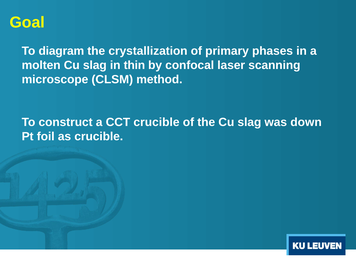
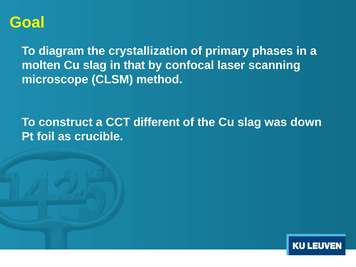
thin: thin -> that (134, 65)
CCT crucible: crucible -> different (157, 122)
